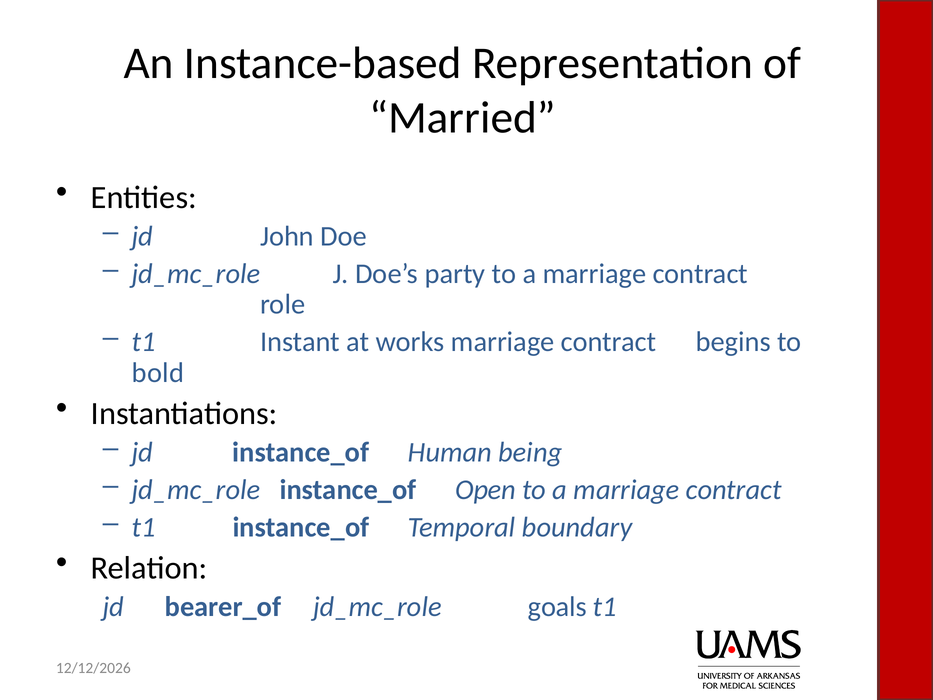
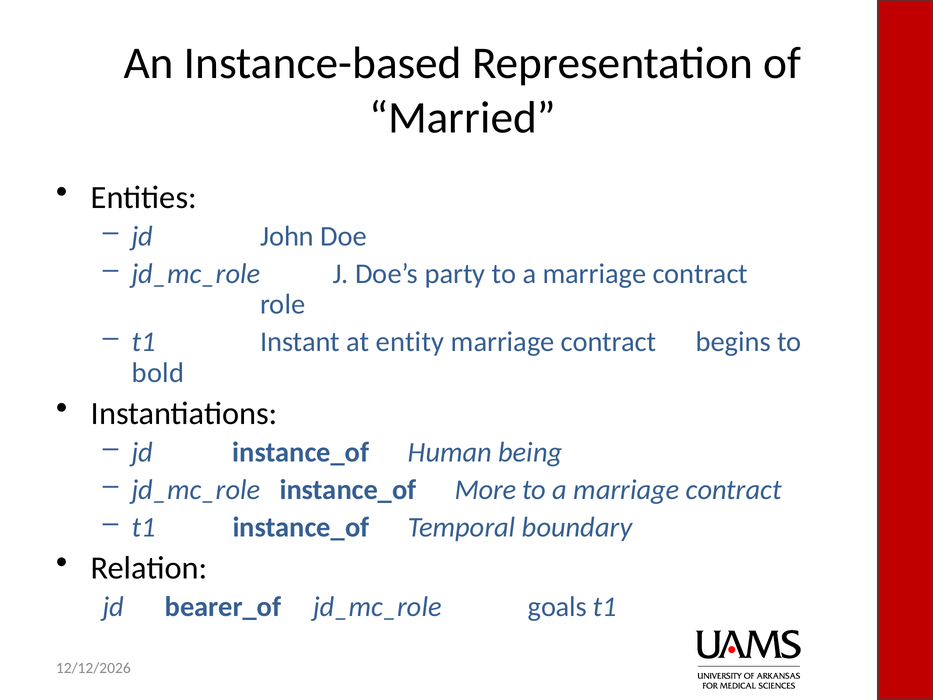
works: works -> entity (410, 342)
Open: Open -> More (486, 490)
